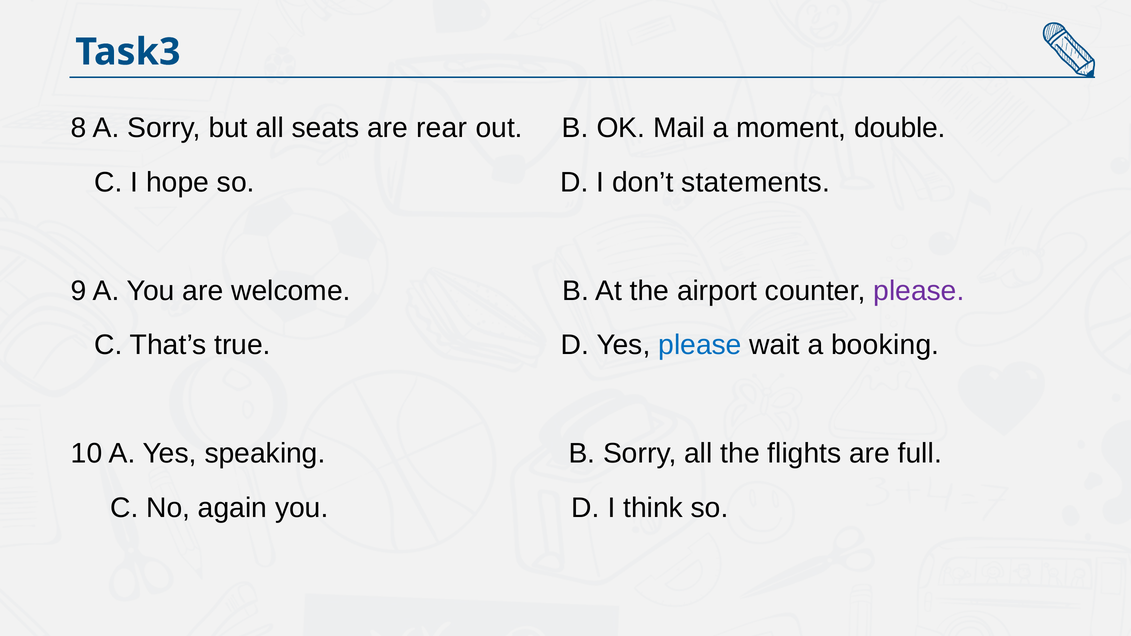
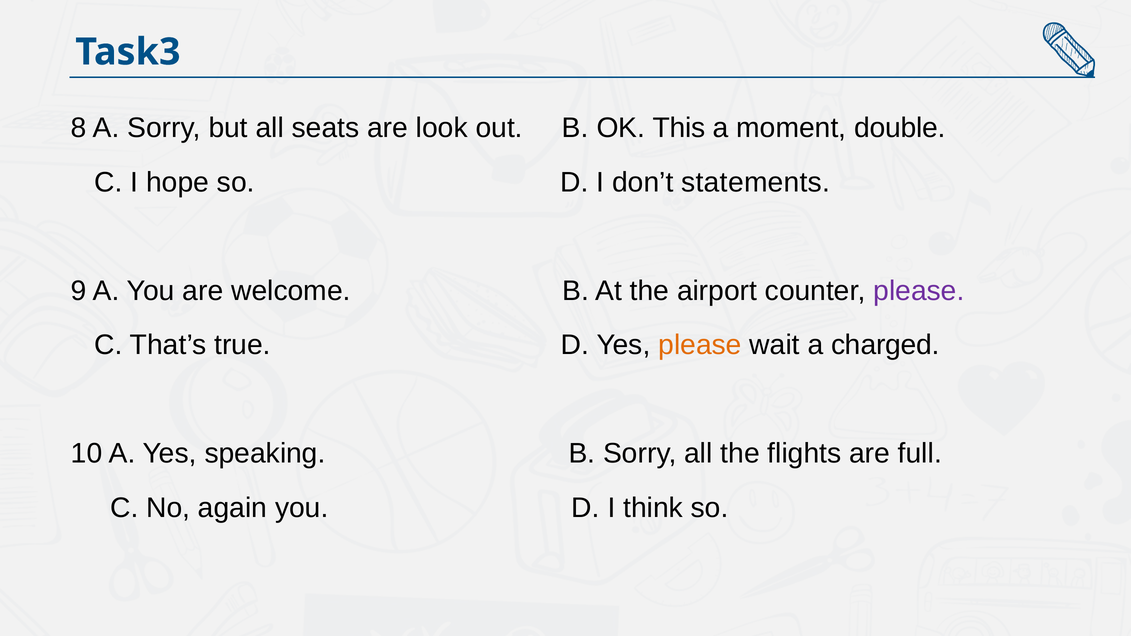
rear: rear -> look (442, 128)
Mail: Mail -> This (679, 128)
please colour: blue -> orange (700, 345)
booking: booking -> charged (885, 345)
